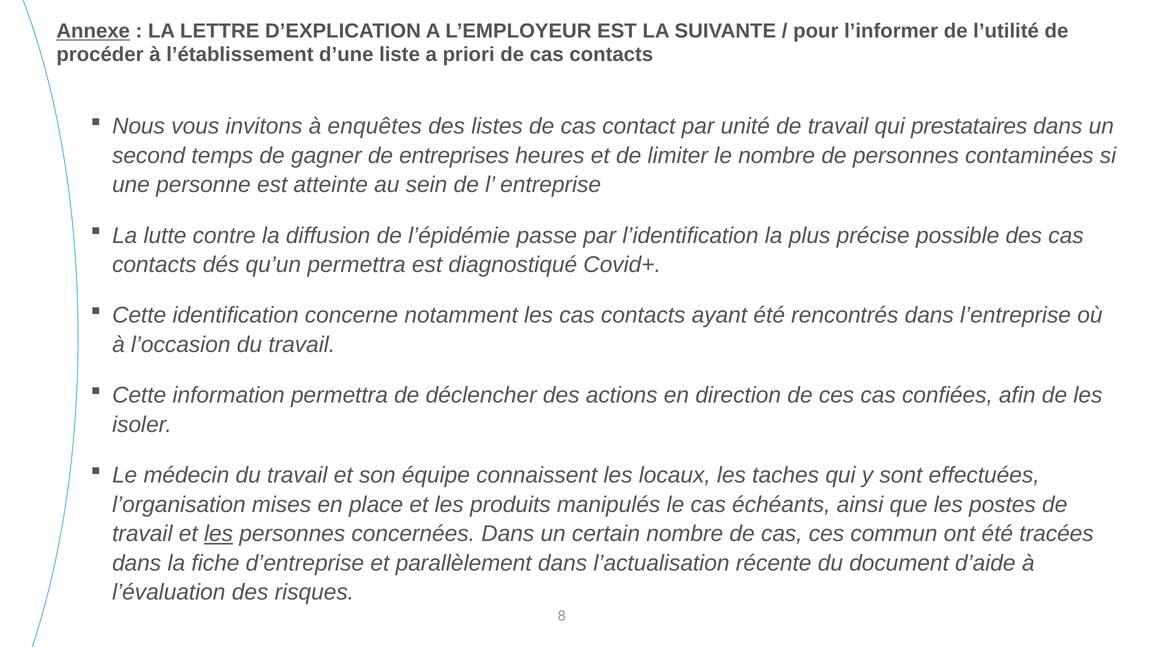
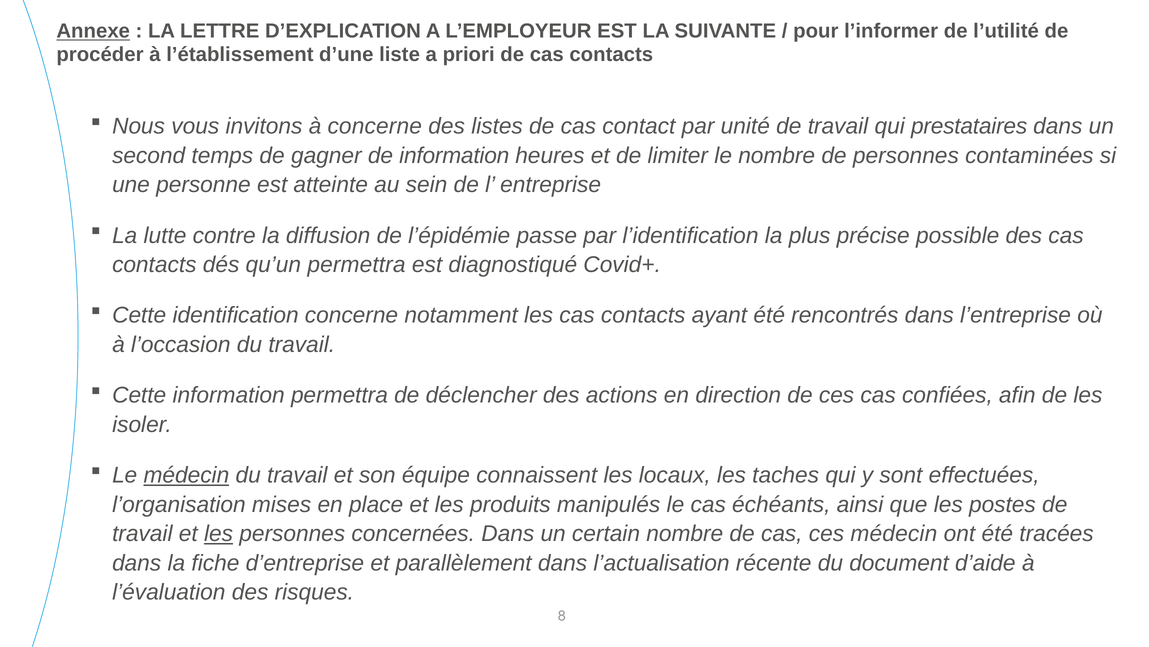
à enquêtes: enquêtes -> concerne (375, 126)
de entreprises: entreprises -> information (454, 155)
médecin underline: none -> present (186, 475)
ces commun: commun -> médecin (894, 533)
